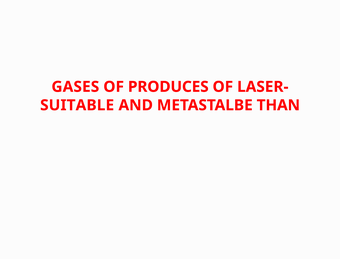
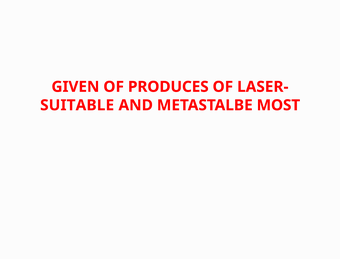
GASES: GASES -> GIVEN (75, 87)
THAN: THAN -> MOST (278, 105)
